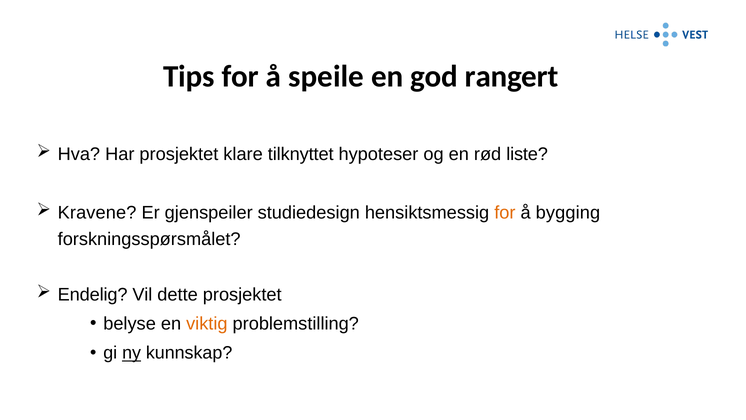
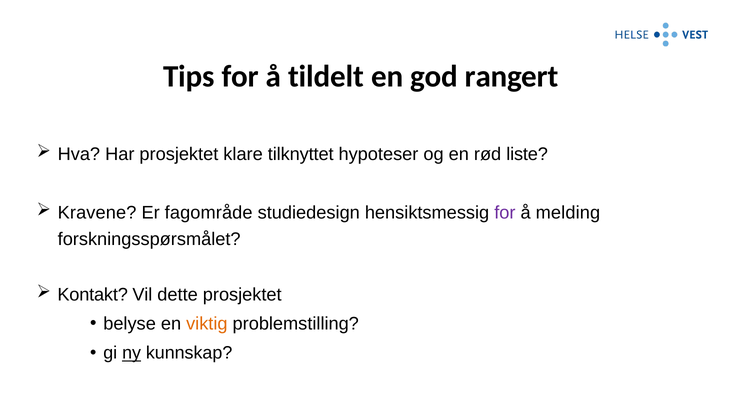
speile: speile -> tildelt (326, 76)
gjenspeiler: gjenspeiler -> fagområde (209, 213)
for colour: orange -> purple (505, 213)
bygging: bygging -> melding (568, 213)
Endelig: Endelig -> Kontakt (93, 294)
